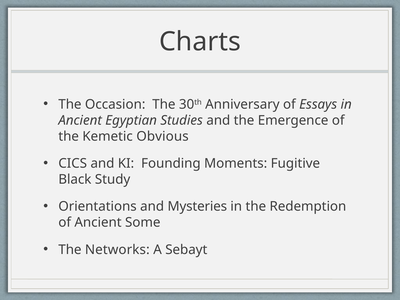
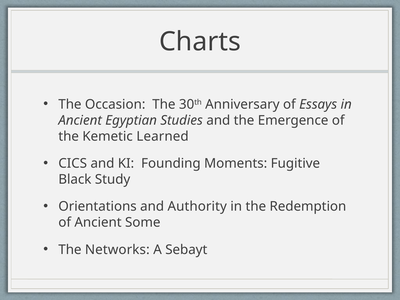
Obvious: Obvious -> Learned (163, 136)
Mysteries: Mysteries -> Authority (197, 207)
